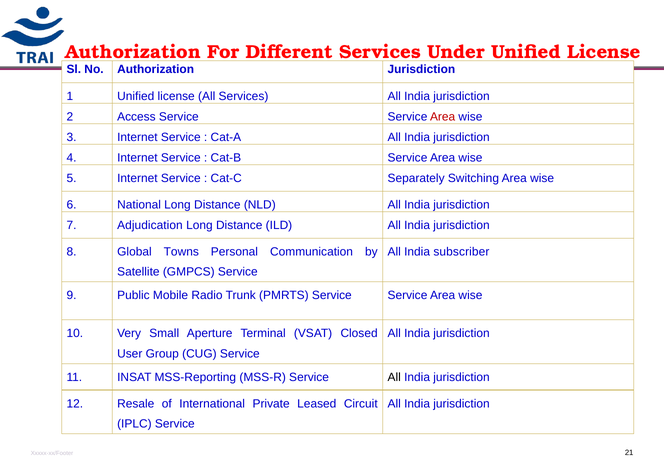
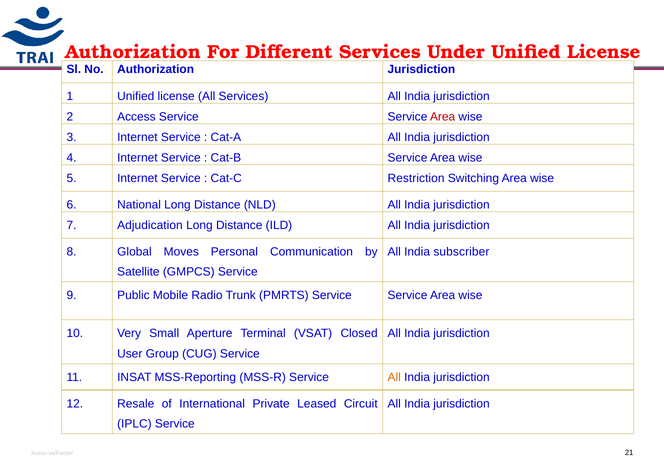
Separately: Separately -> Restriction (416, 178)
Towns: Towns -> Moves (181, 252)
All colour: black -> orange (394, 377)
